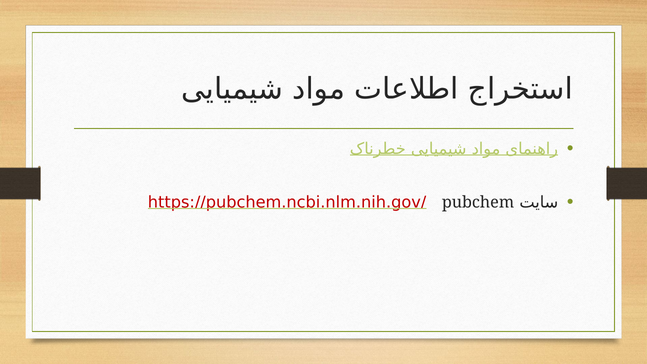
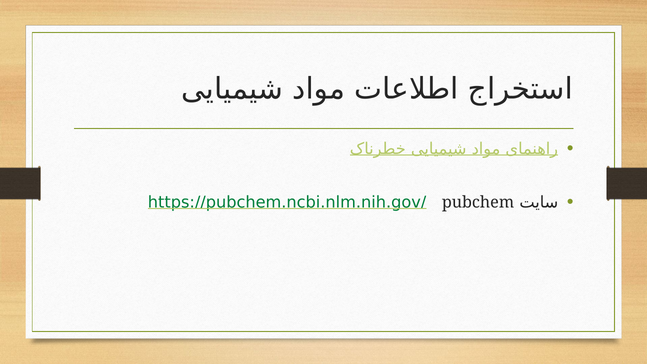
https://pubchem.ncbi.nlm.nih.gov/ colour: red -> green (287, 202)
